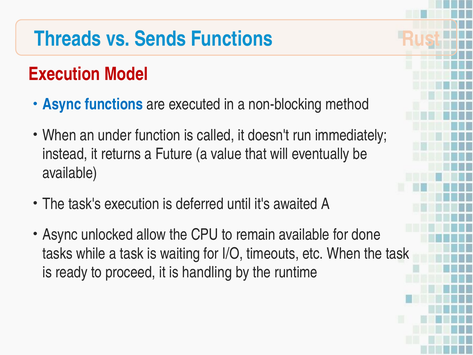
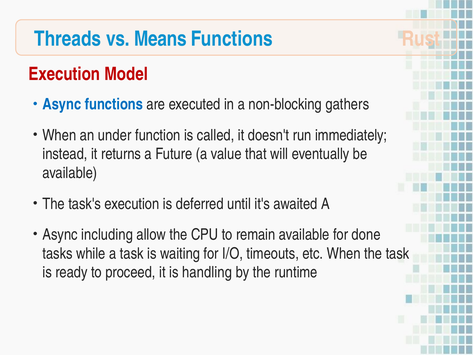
Sends: Sends -> Means (160, 39)
method: method -> gathers (347, 104)
unlocked: unlocked -> including (107, 234)
